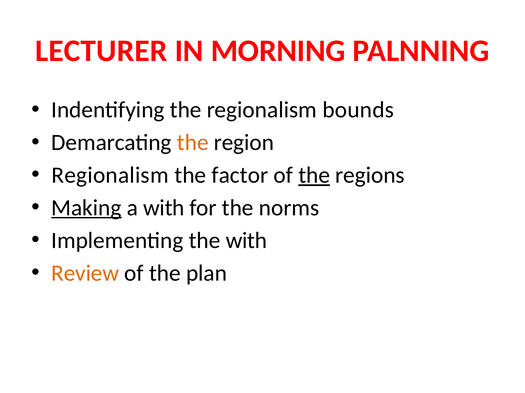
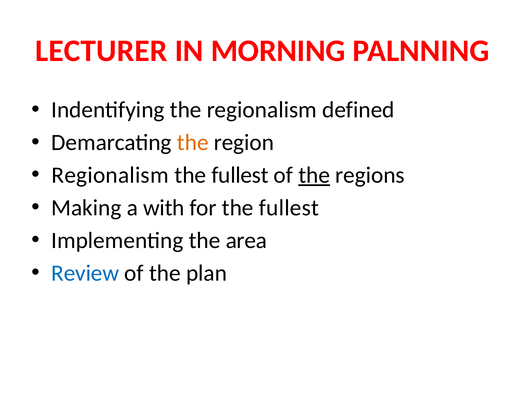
bounds: bounds -> defined (358, 110)
factor: factor -> fullest (240, 175)
Making underline: present -> none (86, 208)
for the norms: norms -> fullest (289, 208)
the with: with -> area (246, 241)
Review colour: orange -> blue (85, 274)
